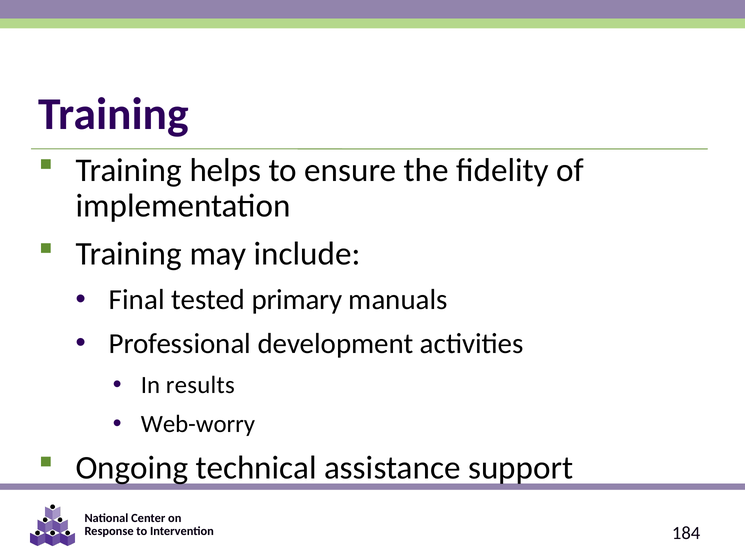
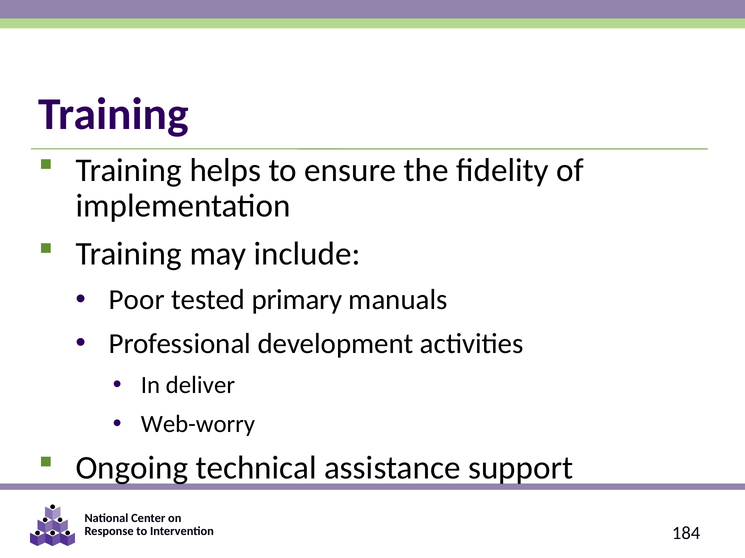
Final: Final -> Poor (137, 300)
results: results -> deliver (200, 386)
